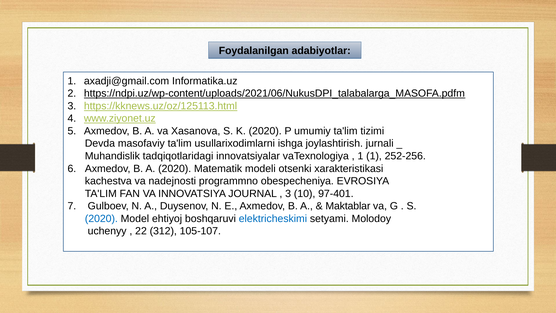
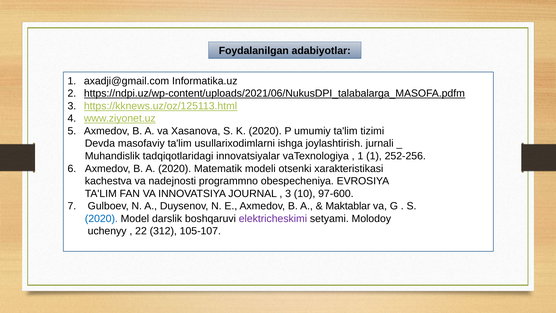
97-401: 97-401 -> 97-600 (336, 193)
ehtiyoj: ehtiyoj -> darslik (167, 218)
elektricheskimi colour: blue -> purple (273, 218)
